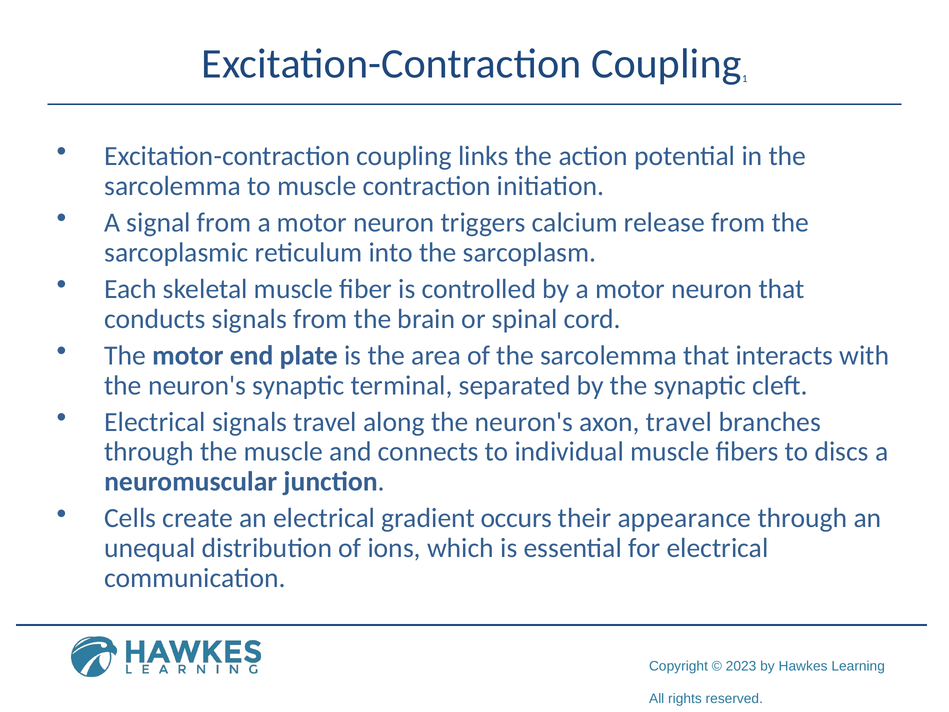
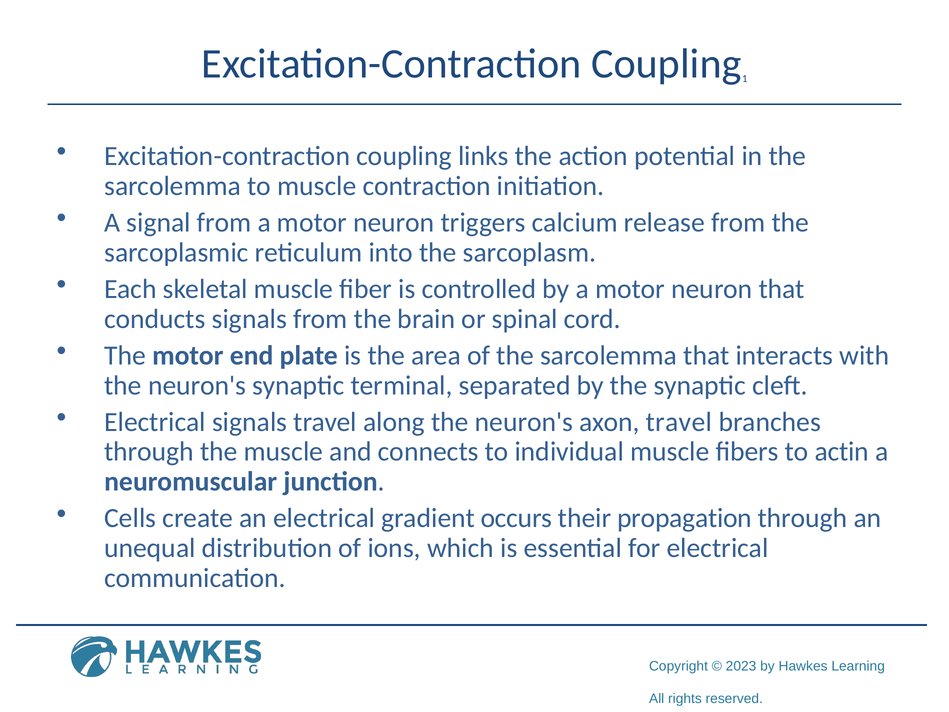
discs: discs -> actin (842, 452)
appearance: appearance -> propagation (685, 518)
